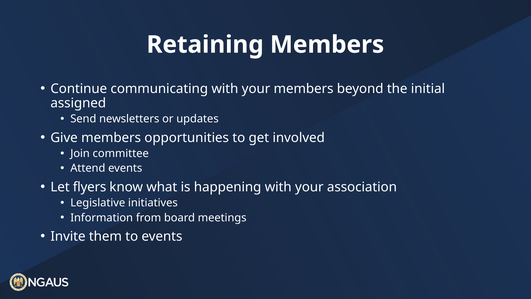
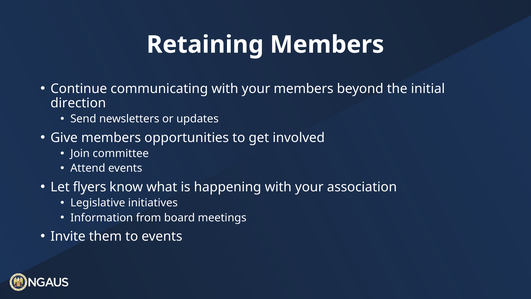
assigned: assigned -> direction (78, 103)
